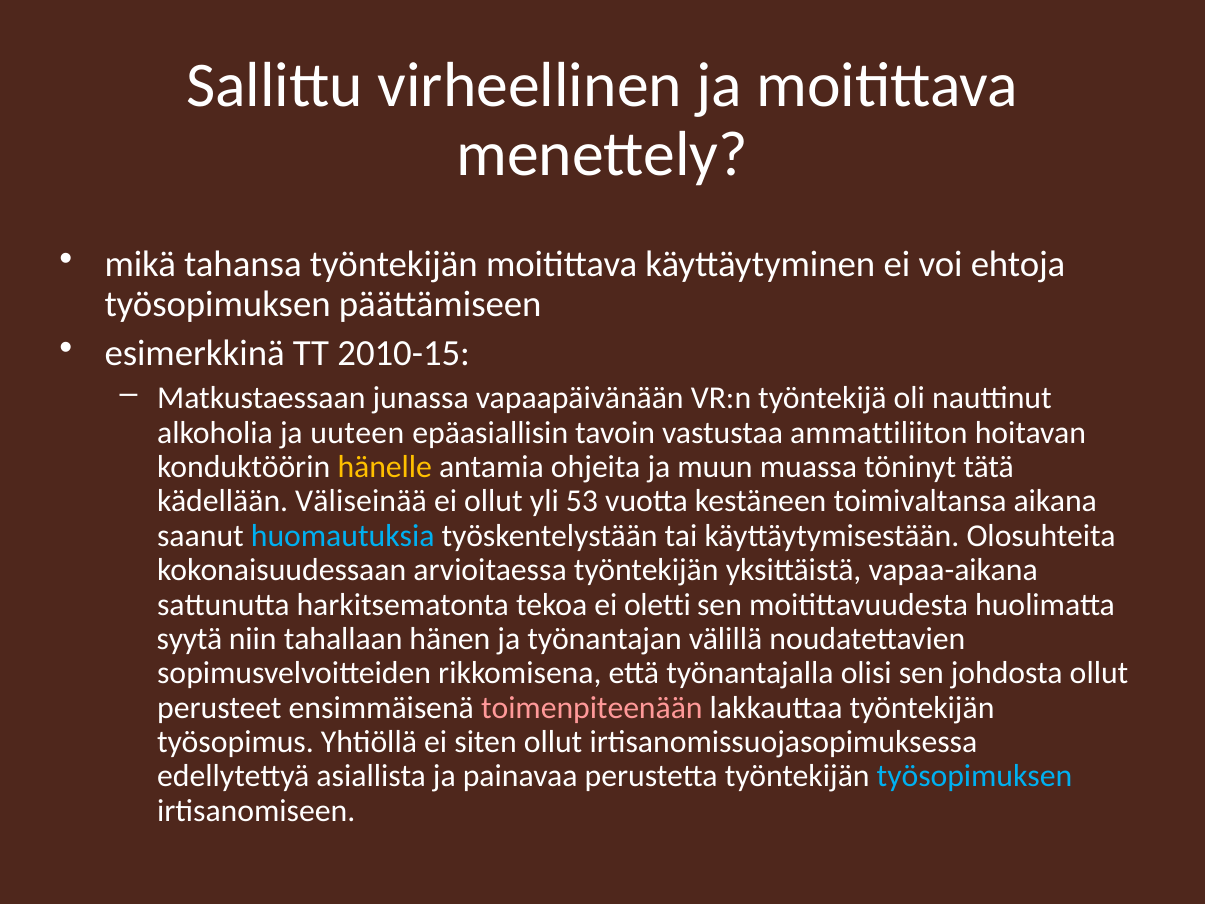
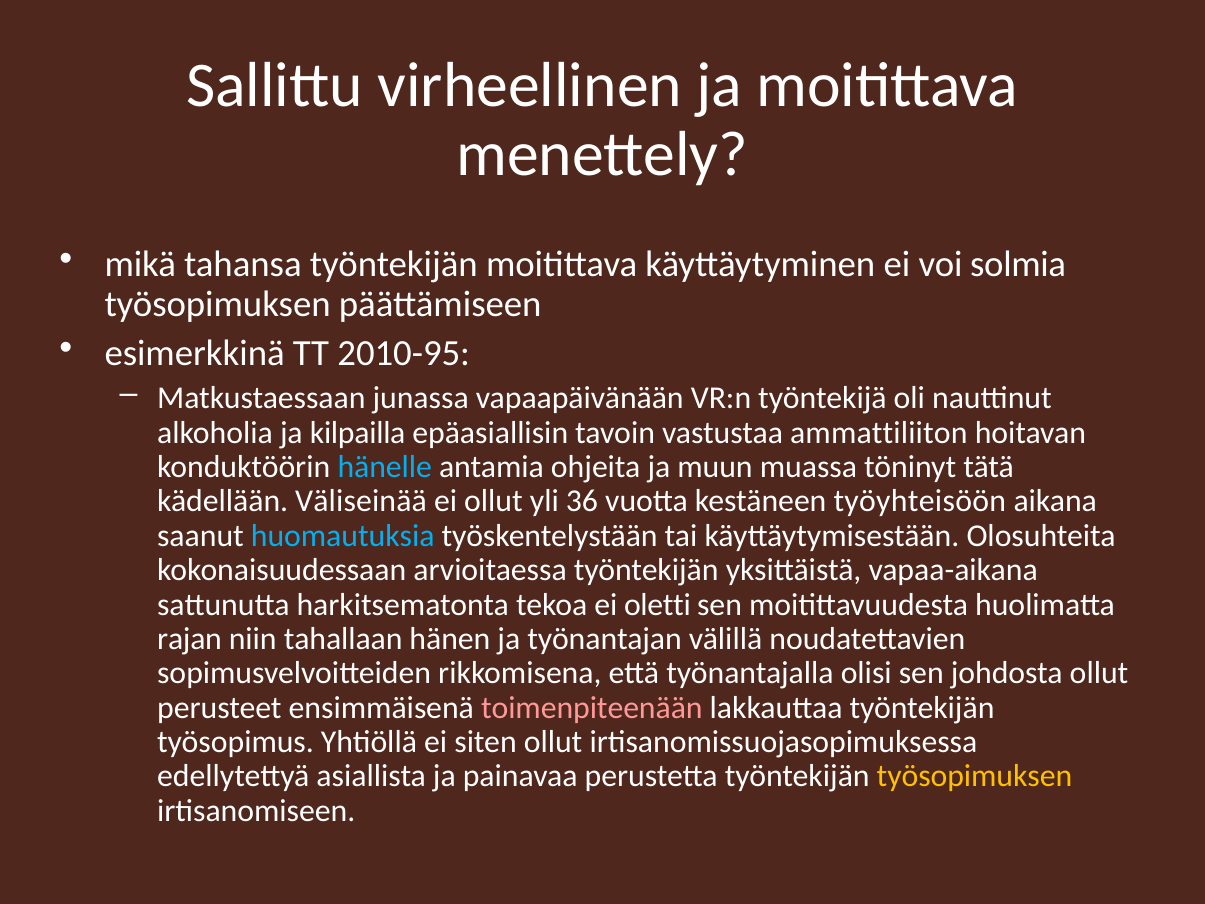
ehtoja: ehtoja -> solmia (1018, 264)
2010-15: 2010-15 -> 2010-95 (404, 353)
uuteen: uuteen -> kilpailla (358, 433)
hänelle colour: yellow -> light blue (385, 467)
53: 53 -> 36 (582, 501)
toimivaltansa: toimivaltansa -> työyhteisöön (920, 501)
syytä: syytä -> rajan (190, 639)
työsopimuksen colour: light blue -> yellow (974, 776)
